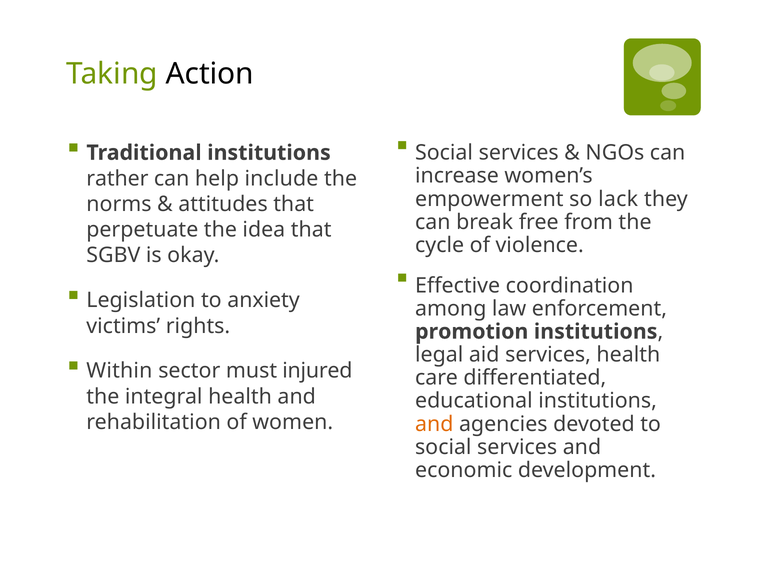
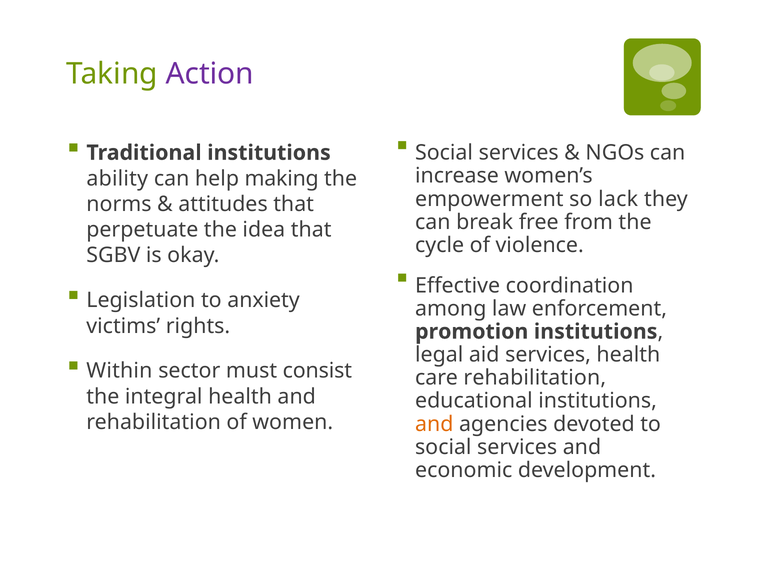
Action colour: black -> purple (210, 74)
rather: rather -> ability (117, 178)
include: include -> making (282, 178)
injured: injured -> consist (317, 371)
care differentiated: differentiated -> rehabilitation (535, 378)
